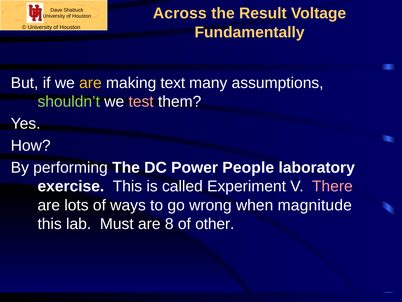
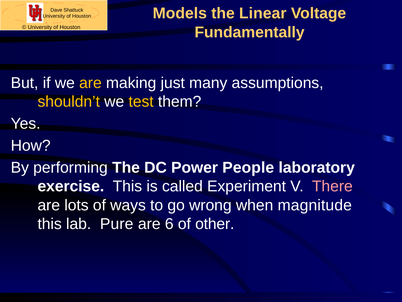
Across: Across -> Models (180, 13)
Result: Result -> Linear (263, 13)
text: text -> just (173, 83)
shouldn’t colour: light green -> yellow (69, 102)
test colour: pink -> yellow (141, 102)
Must: Must -> Pure (117, 224)
8: 8 -> 6 (169, 224)
